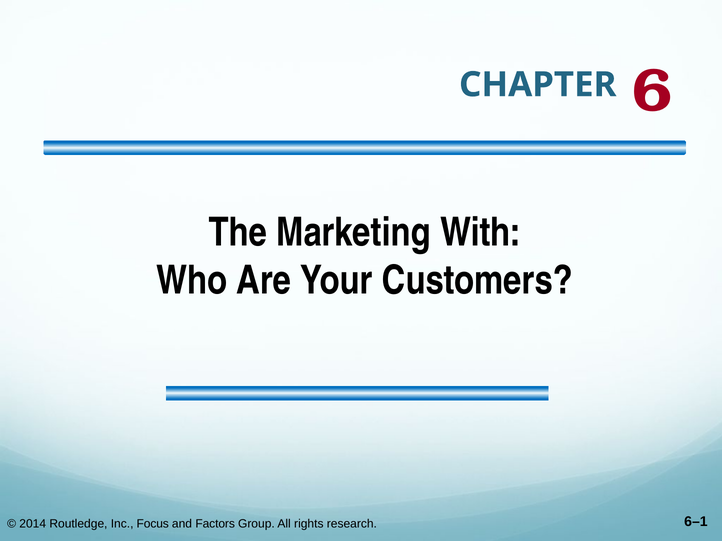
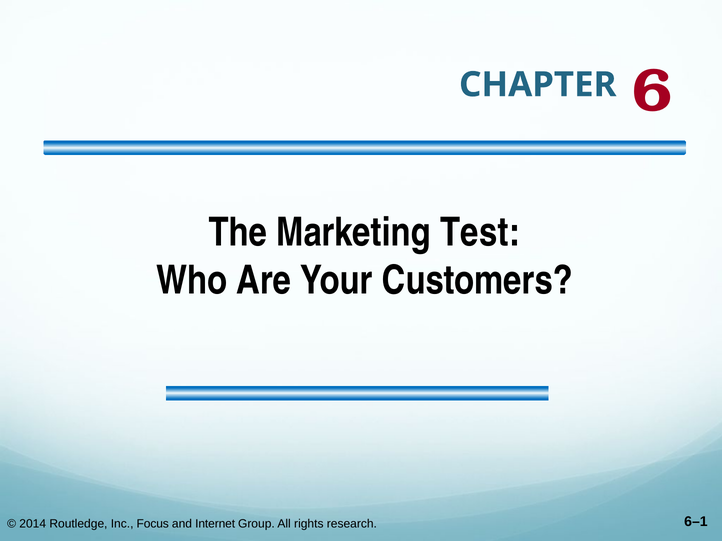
With: With -> Test (480, 233)
Factors: Factors -> Internet (215, 524)
